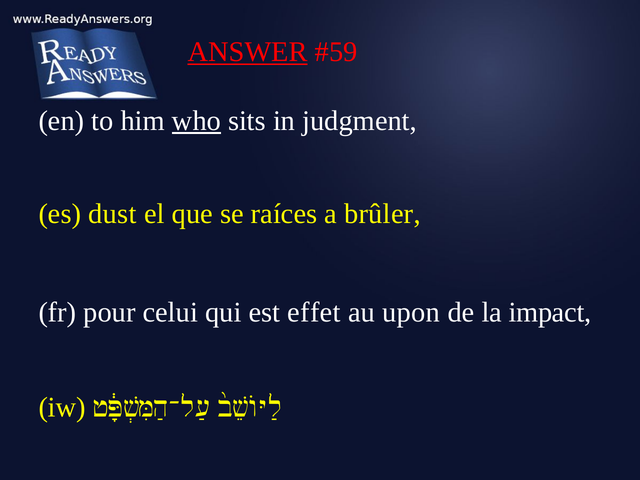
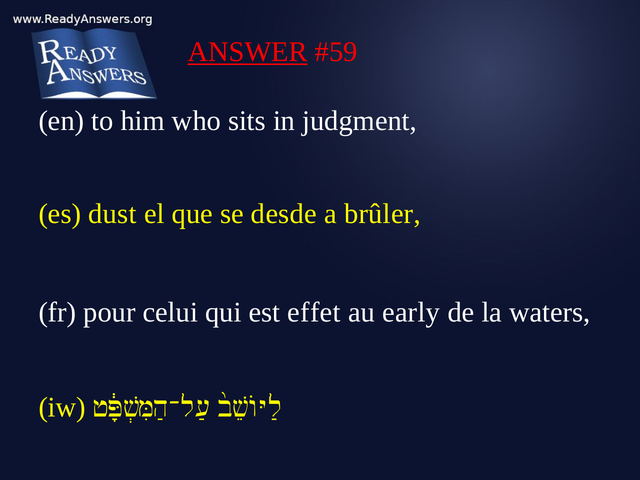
who underline: present -> none (196, 121)
raíces: raíces -> desde (284, 214)
upon: upon -> early (411, 312)
impact: impact -> waters (550, 312)
